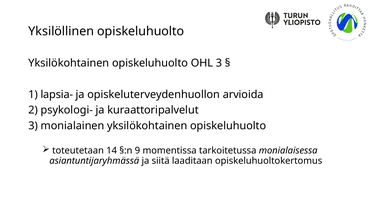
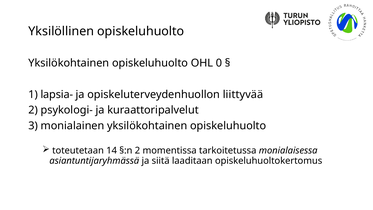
OHL 3: 3 -> 0 (219, 63)
arvioida: arvioida -> liittyvää (243, 94)
§:n 9: 9 -> 2 (137, 150)
